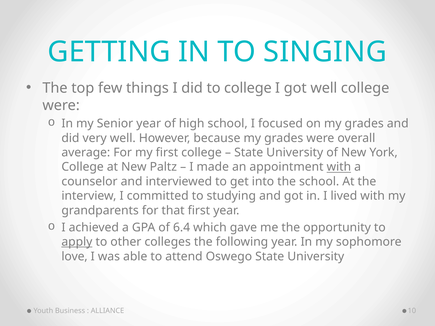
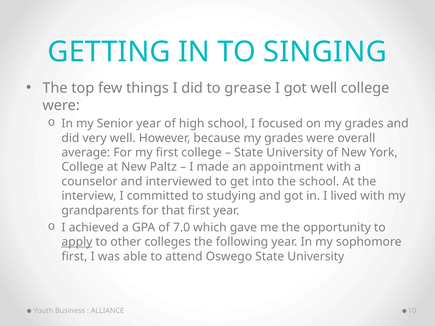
to college: college -> grease (248, 88)
with underline: present -> none (339, 167)
6.4: 6.4 -> 7.0 (182, 228)
love: love -> first (74, 257)
